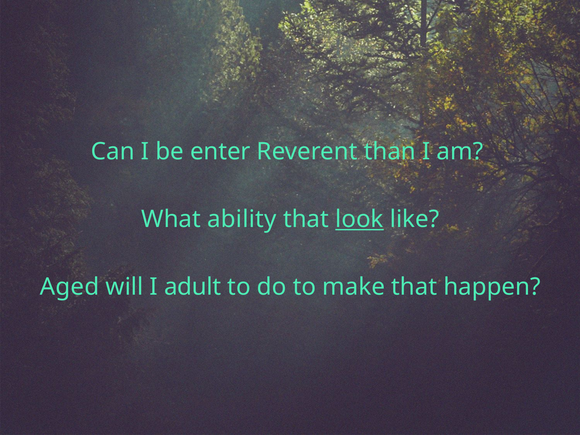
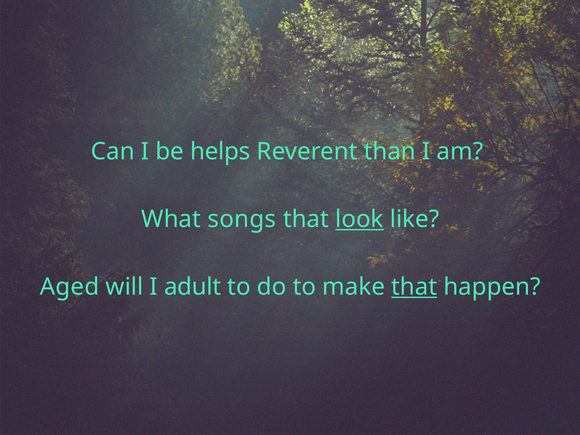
enter: enter -> helps (220, 152)
ability: ability -> songs (242, 219)
that underline: none -> present (414, 287)
